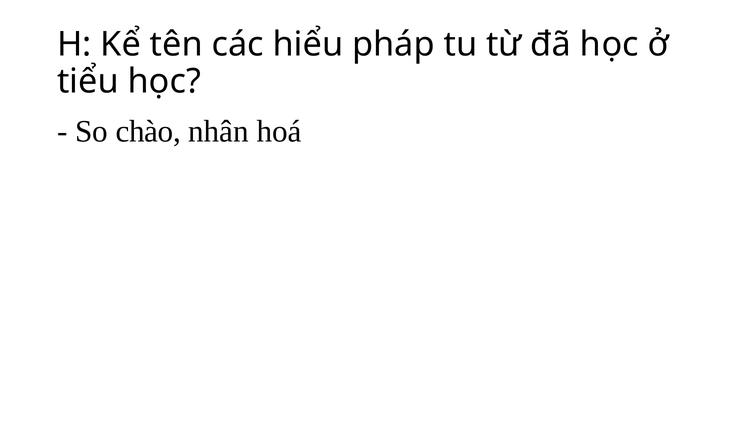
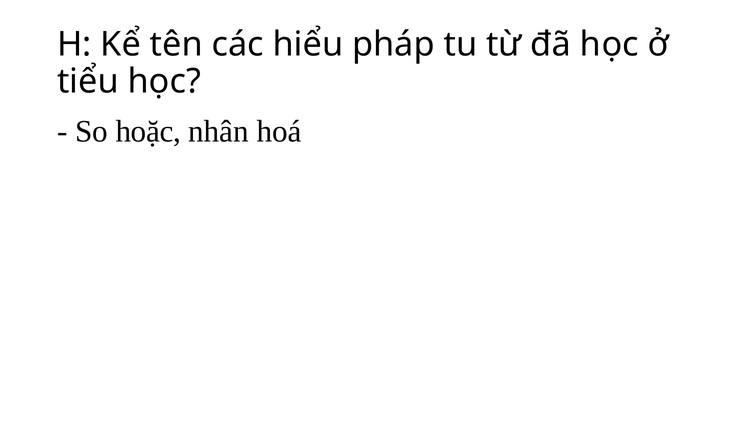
chào: chào -> hoặc (148, 131)
